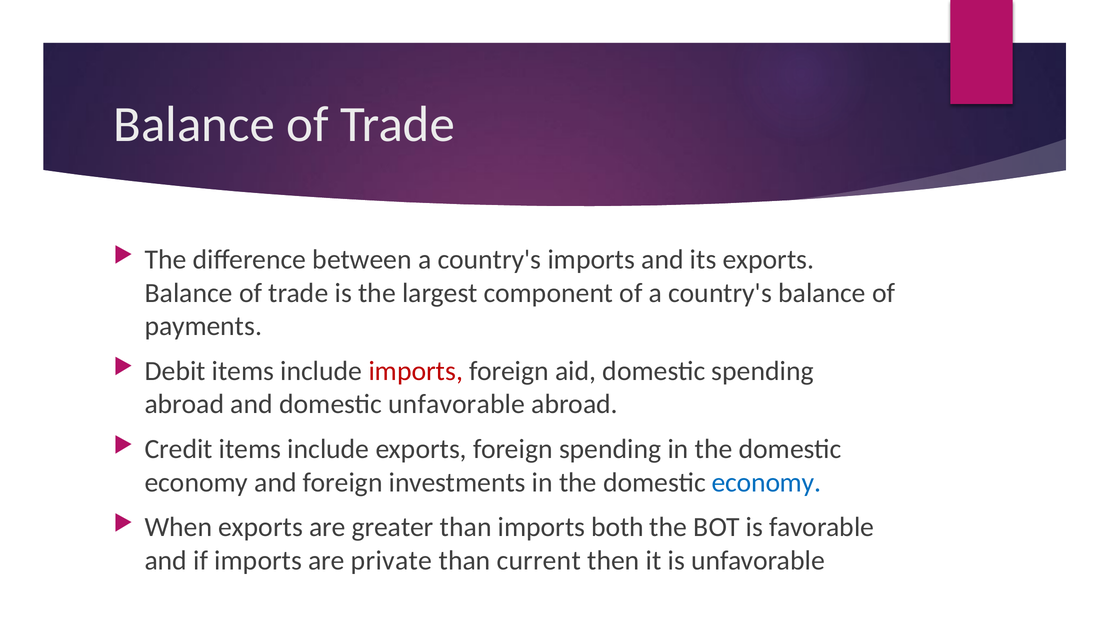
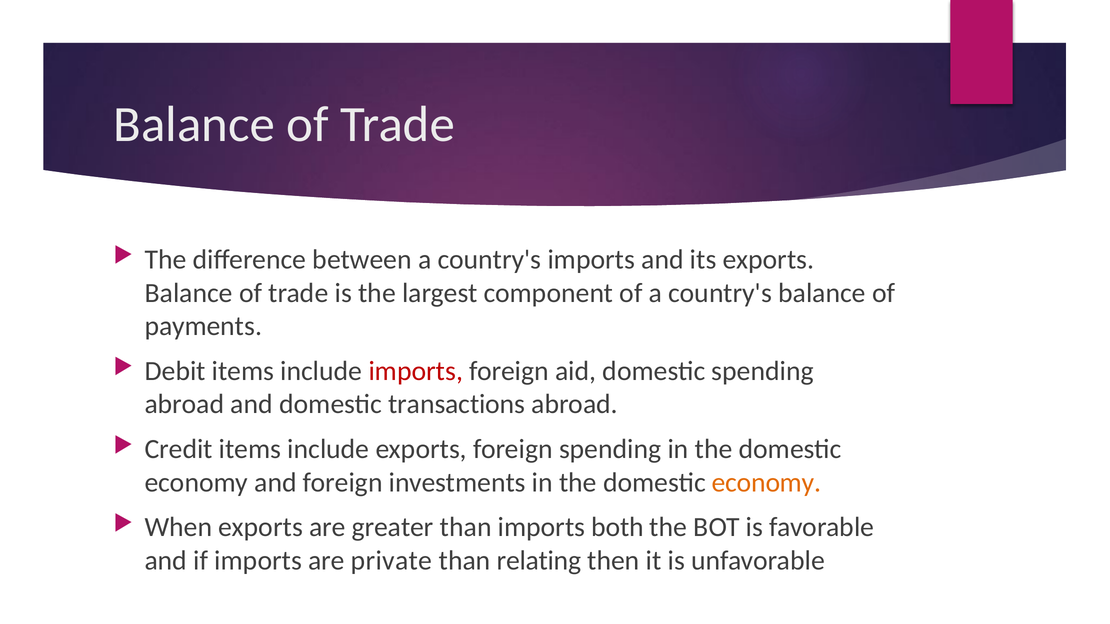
domestic unfavorable: unfavorable -> transactions (457, 405)
economy colour: blue -> orange (767, 483)
current: current -> relating (539, 561)
